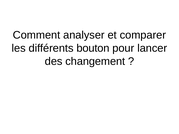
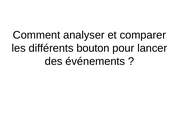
changement: changement -> événements (95, 61)
